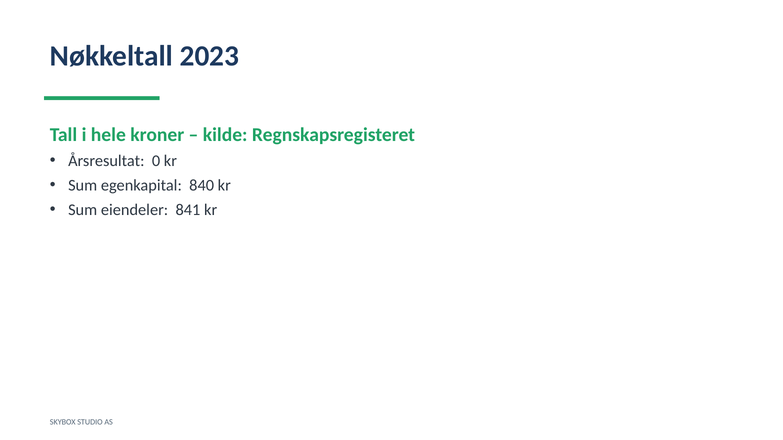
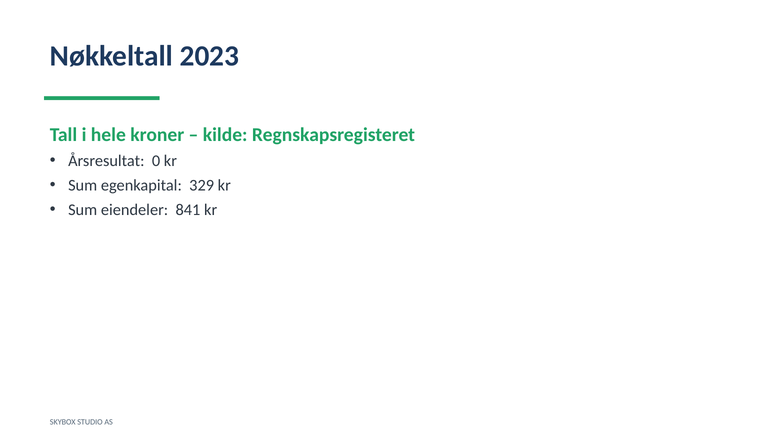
840: 840 -> 329 (202, 185)
